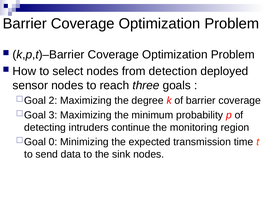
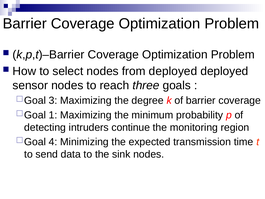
from detection: detection -> deployed (173, 71)
2: 2 -> 3 (53, 100)
3: 3 -> 1 (53, 115)
0: 0 -> 4 (53, 142)
